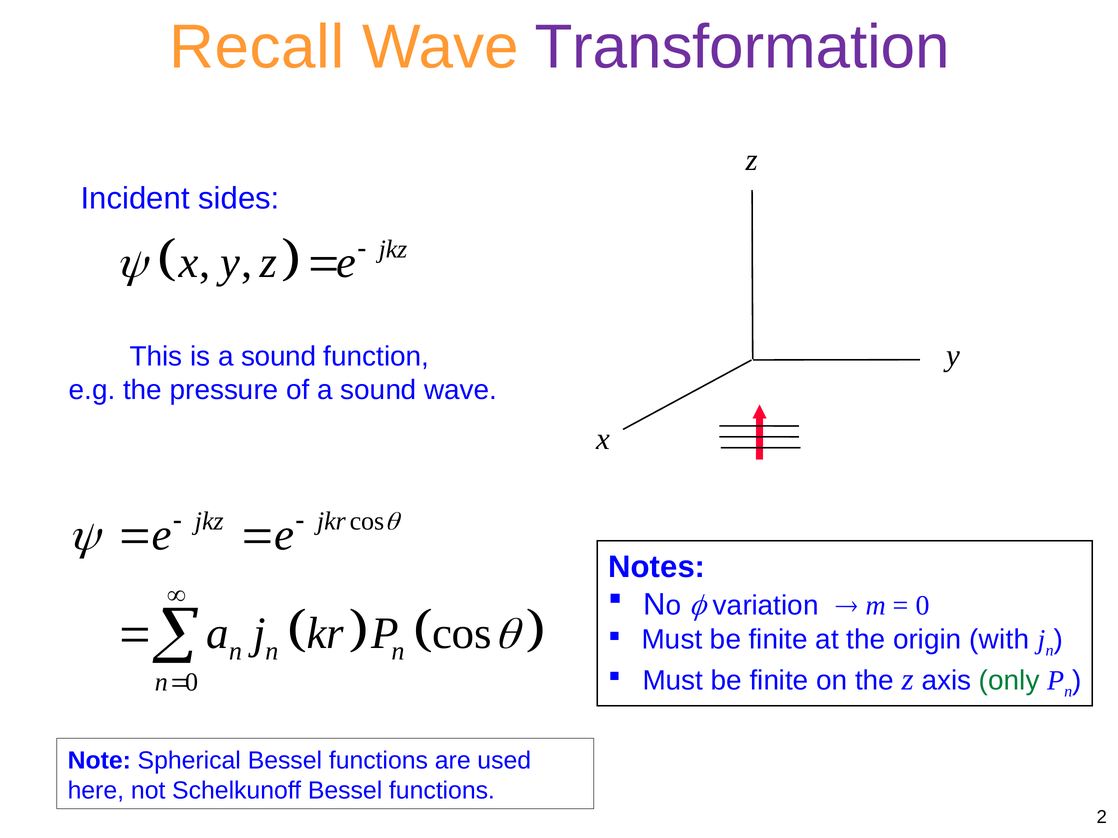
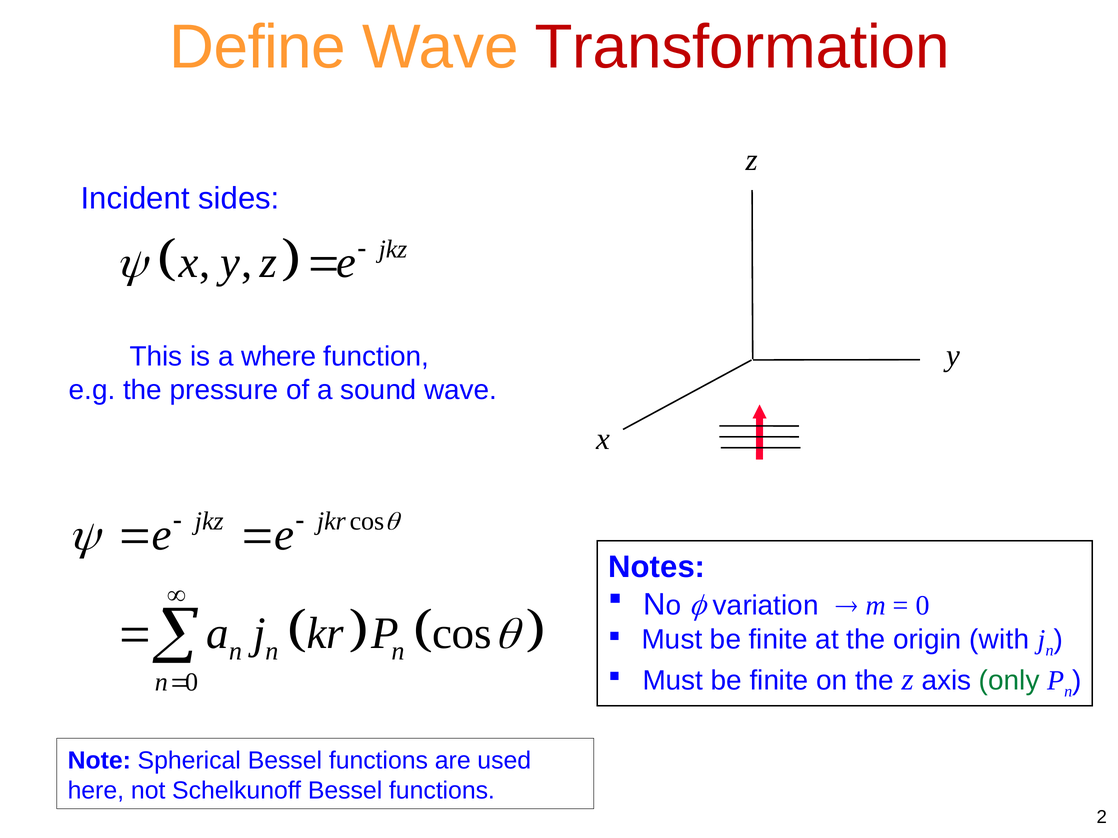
Recall: Recall -> Define (258, 47)
Transformation colour: purple -> red (742, 47)
is a sound: sound -> where (279, 357)
